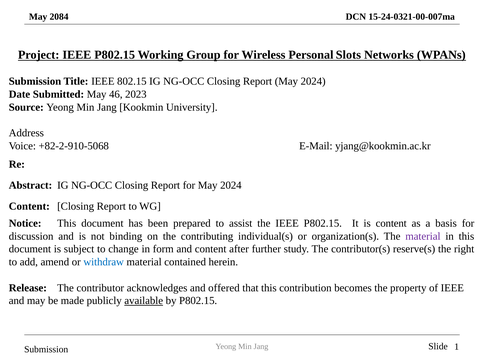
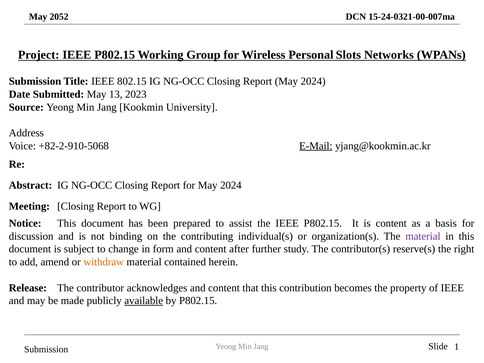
2084: 2084 -> 2052 (59, 17)
46: 46 -> 13 (116, 94)
E-Mail underline: none -> present (316, 146)
Content: Content -> Meeting (29, 206)
withdraw colour: blue -> orange (104, 262)
acknowledges and offered: offered -> content (224, 288)
